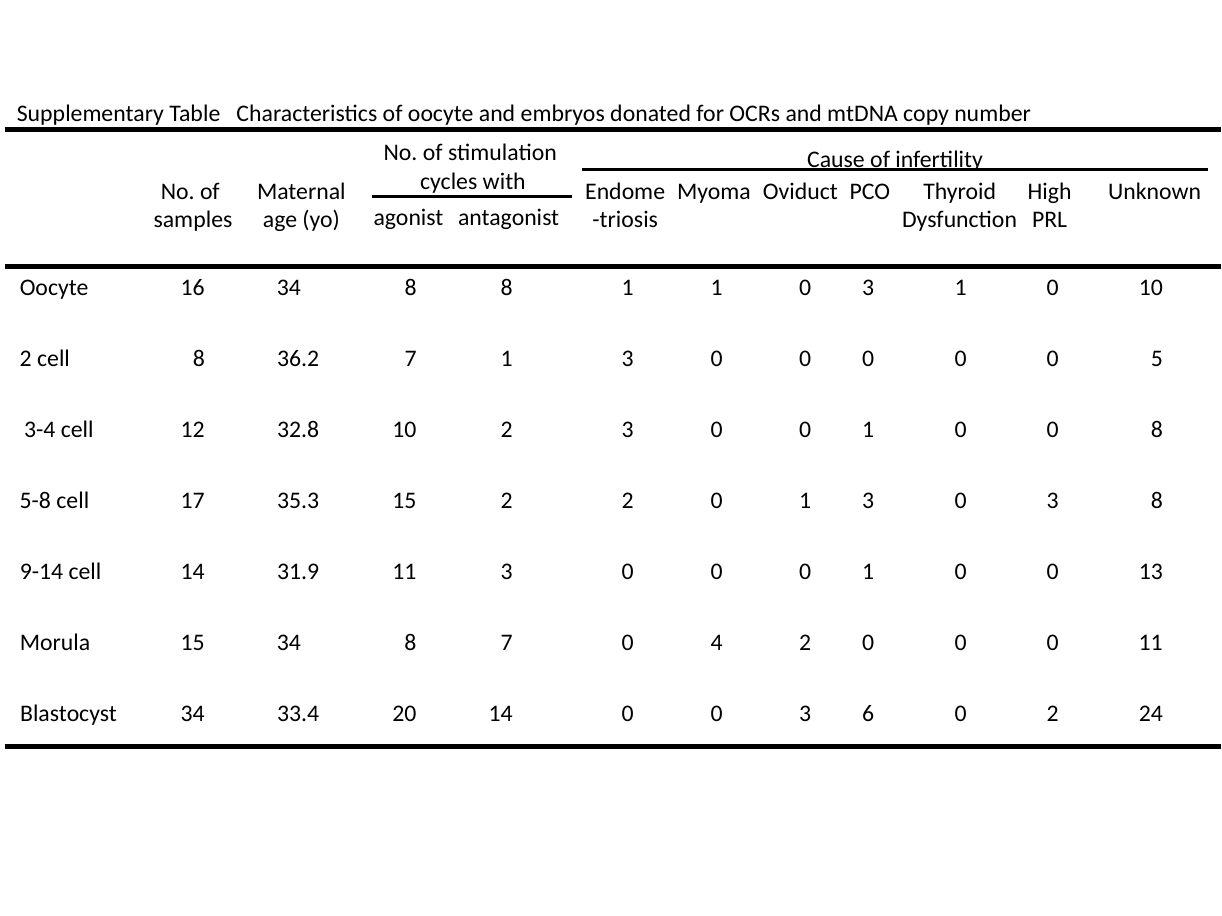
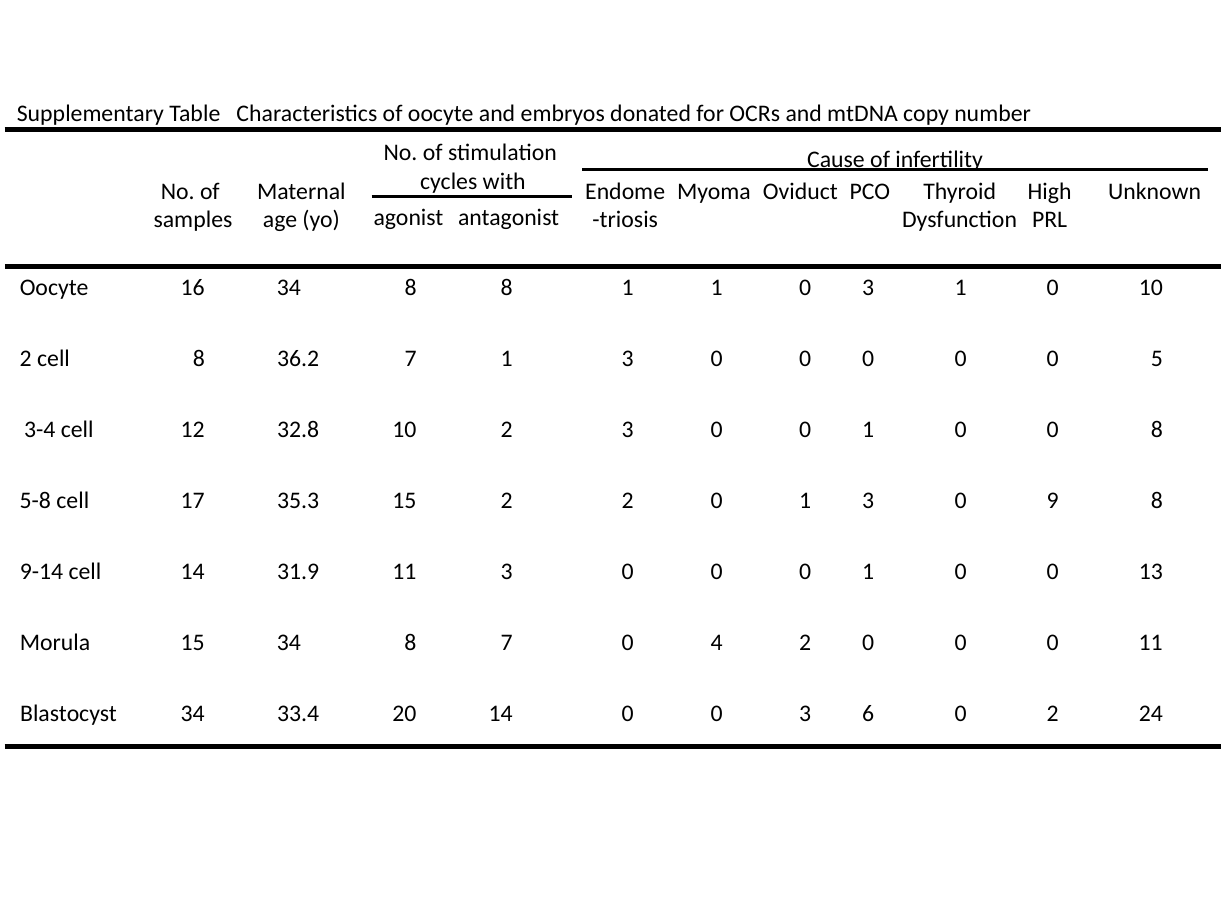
3: 3 -> 9 (1053, 501)
